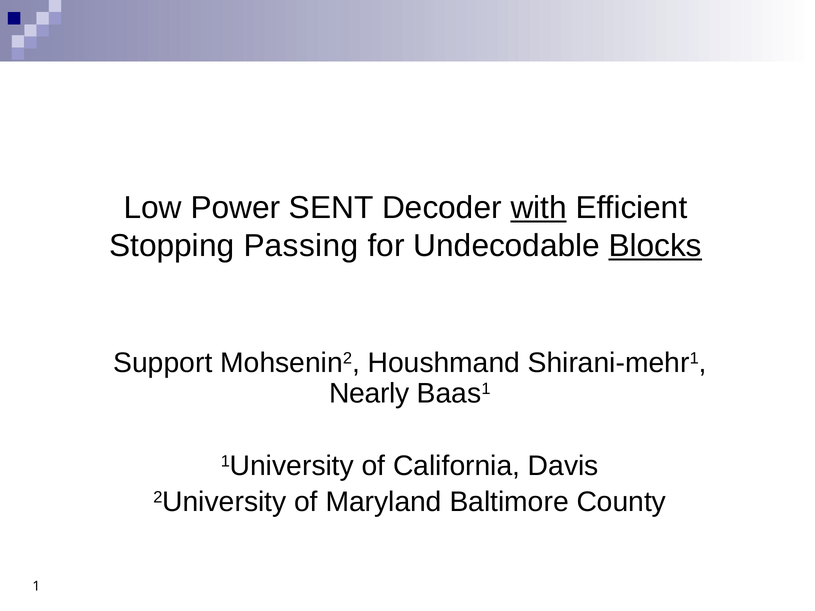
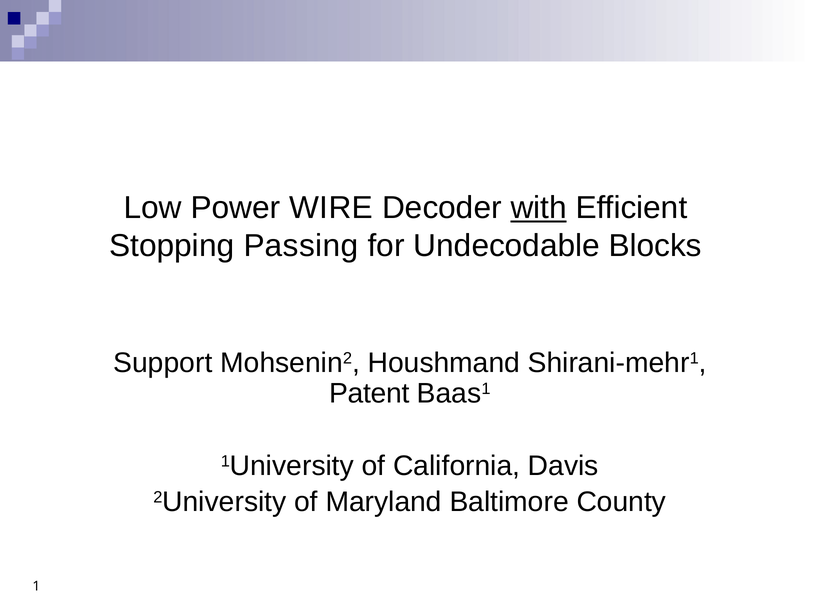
SENT: SENT -> WIRE (331, 208)
Blocks underline: present -> none (655, 246)
Nearly: Nearly -> Patent (369, 394)
